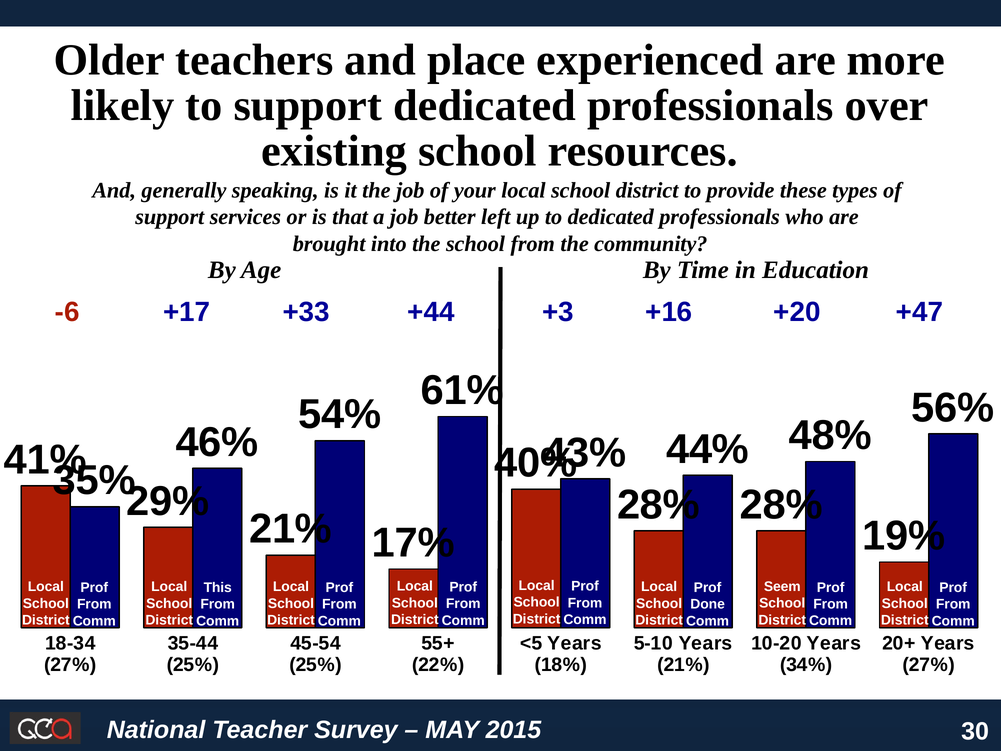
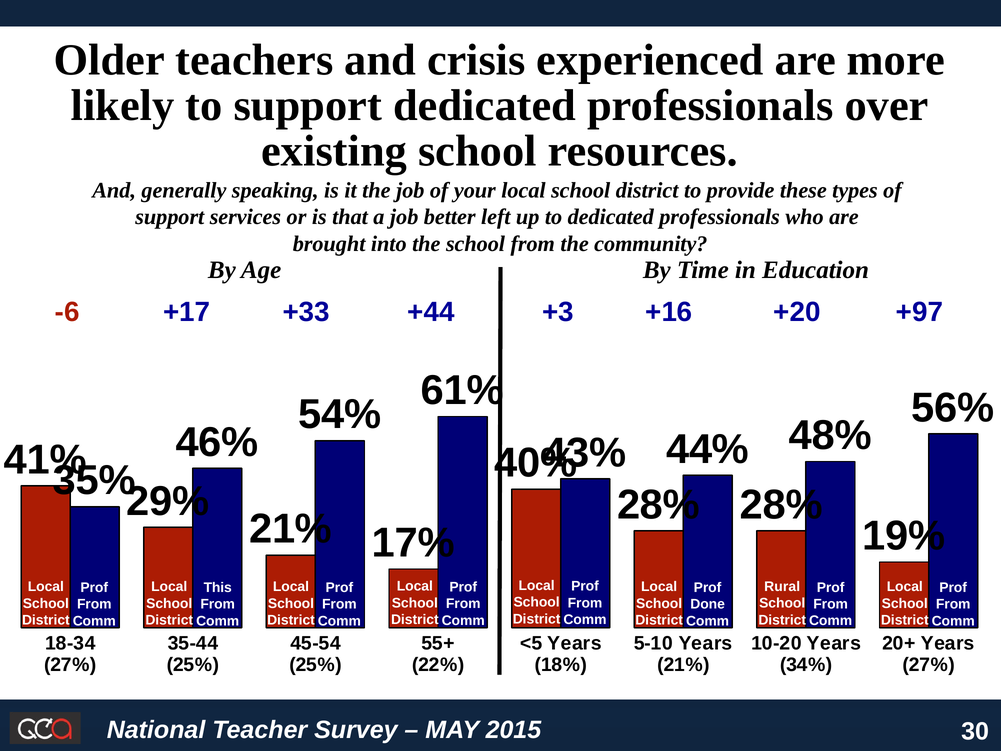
place: place -> crisis (476, 60)
+47: +47 -> +97 (920, 312)
Seem: Seem -> Rural (782, 586)
